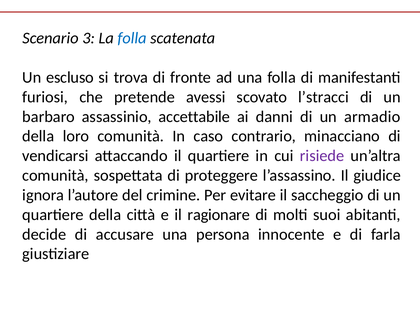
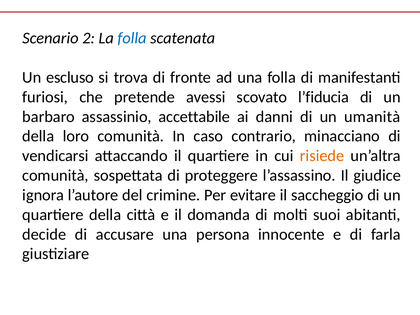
3: 3 -> 2 (89, 38)
l’stracci: l’stracci -> l’fiducia (324, 97)
armadio: armadio -> umanità (372, 117)
risiede colour: purple -> orange (322, 156)
ragionare: ragionare -> domanda (219, 215)
